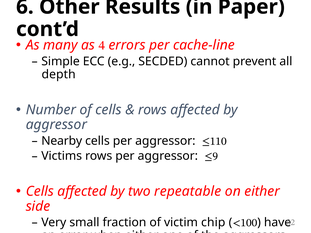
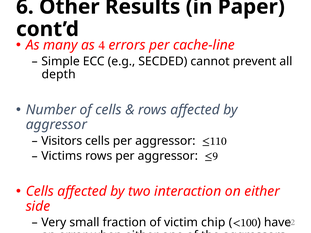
Nearby: Nearby -> Visitors (62, 141)
repeatable: repeatable -> interaction (188, 192)
